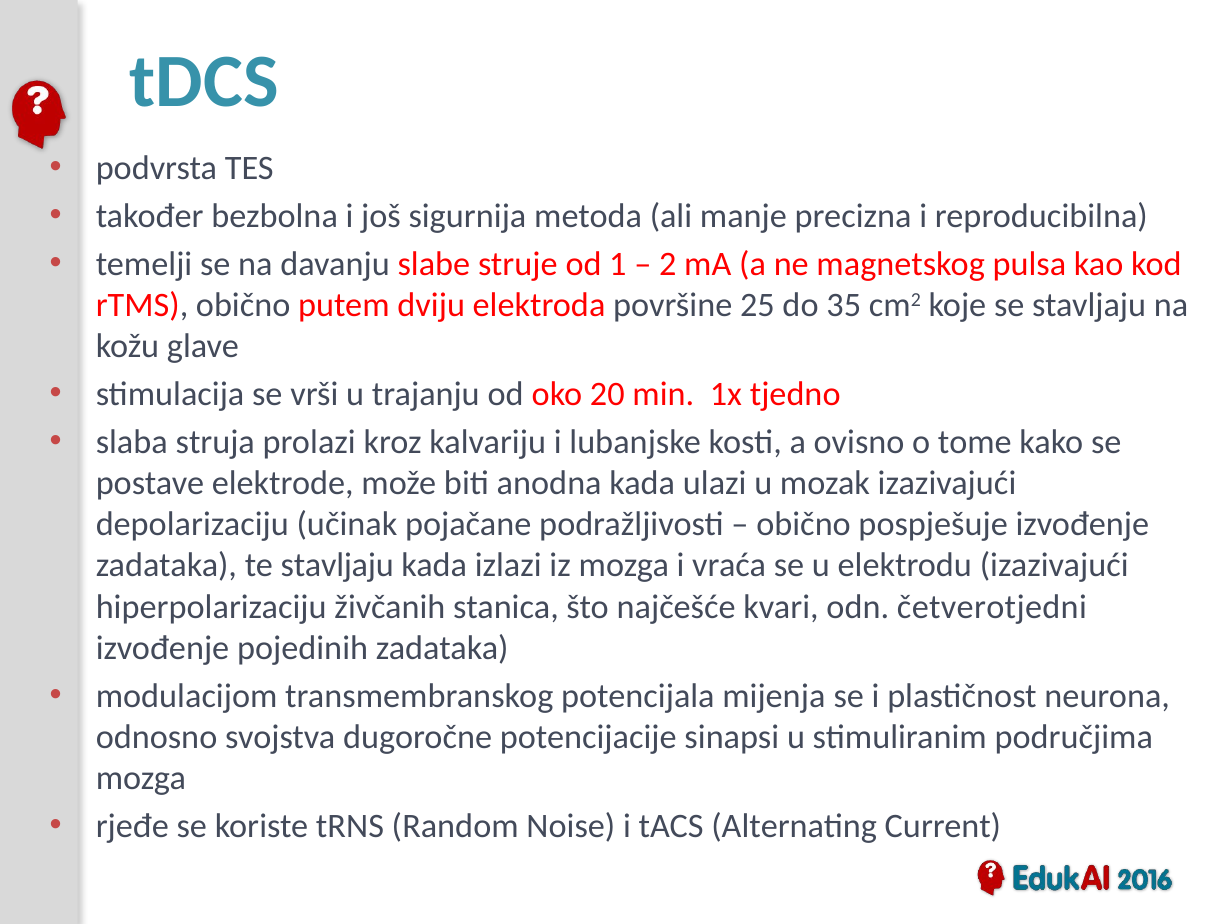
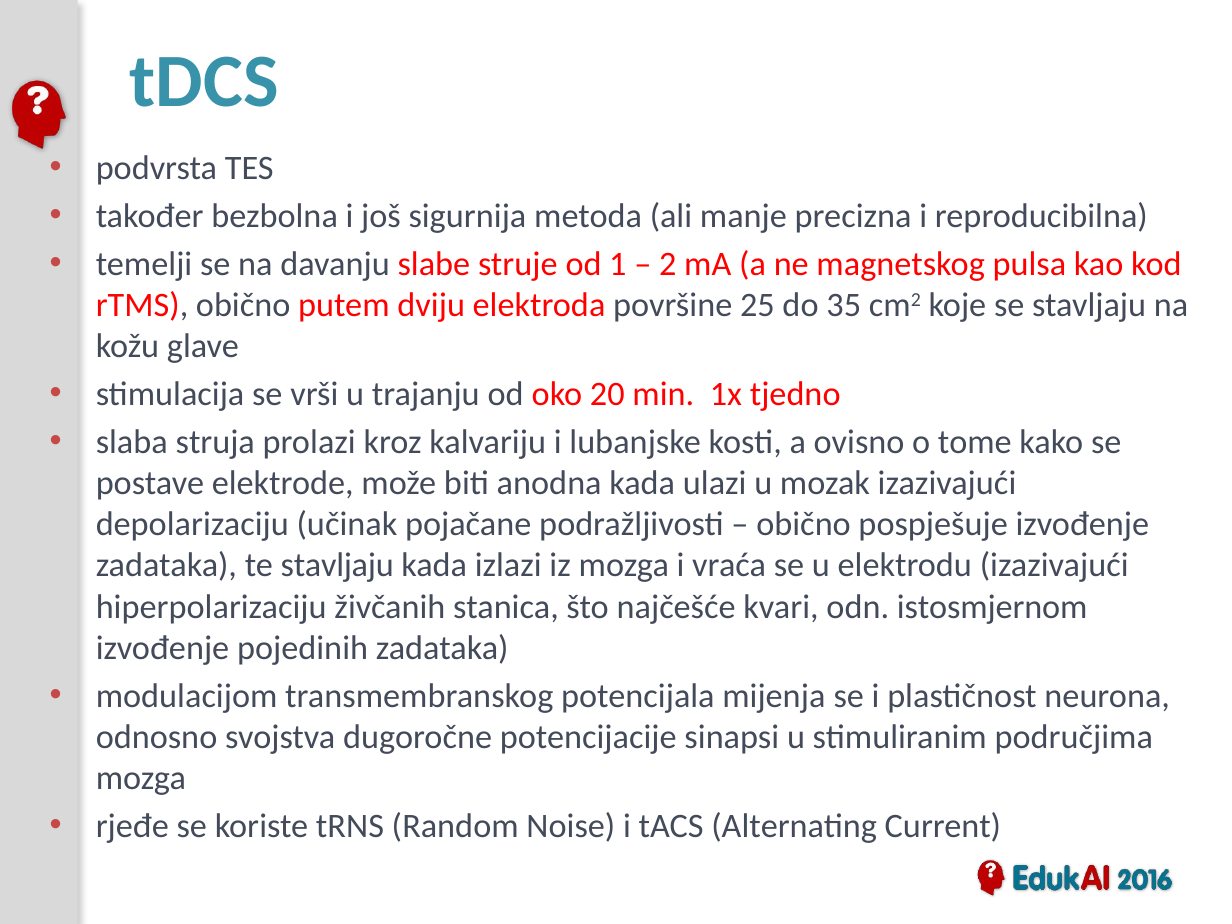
četverotjedni: četverotjedni -> istosmjernom (992, 607)
